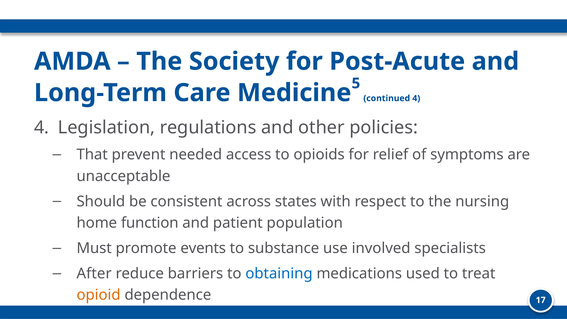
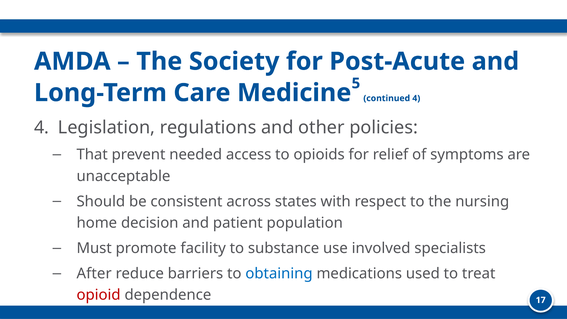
function: function -> decision (150, 223)
events: events -> facility (203, 248)
opioid colour: orange -> red (99, 295)
